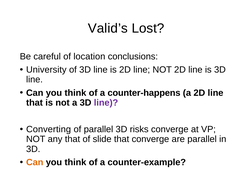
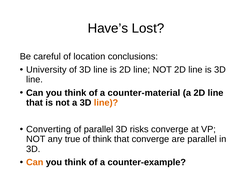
Valid’s: Valid’s -> Have’s (108, 28)
counter-happens: counter-happens -> counter-material (144, 93)
line colour: purple -> orange (106, 103)
any that: that -> true (73, 139)
of slide: slide -> think (102, 139)
